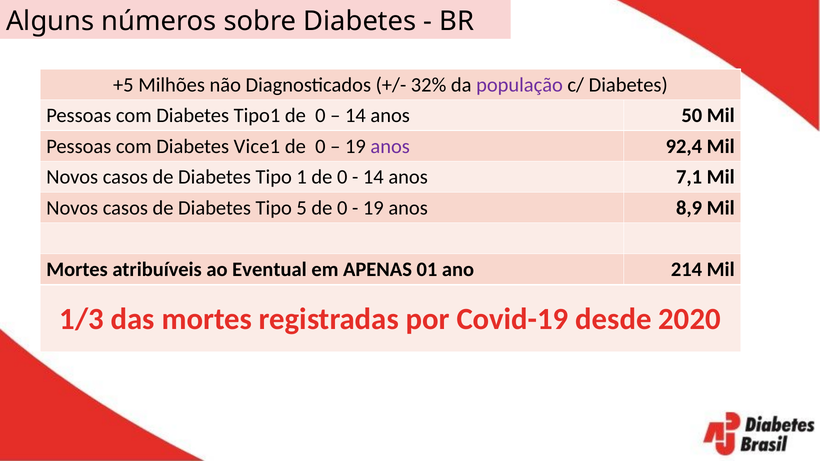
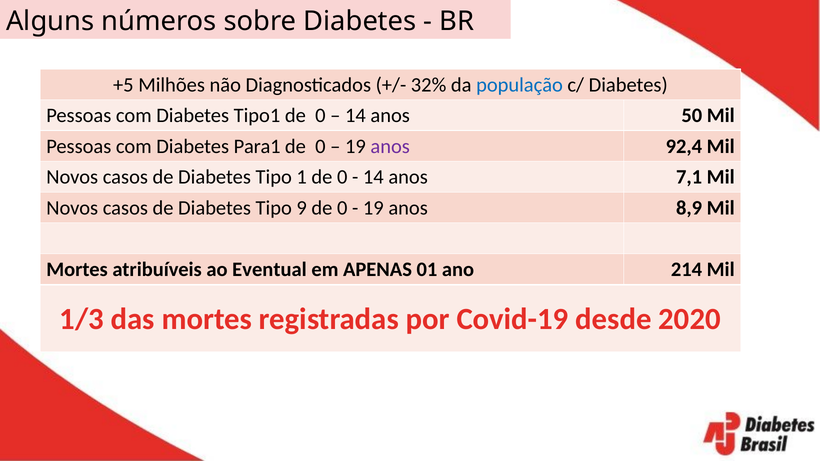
população colour: purple -> blue (520, 85)
Vice1: Vice1 -> Para1 (257, 146)
5: 5 -> 9 (302, 208)
